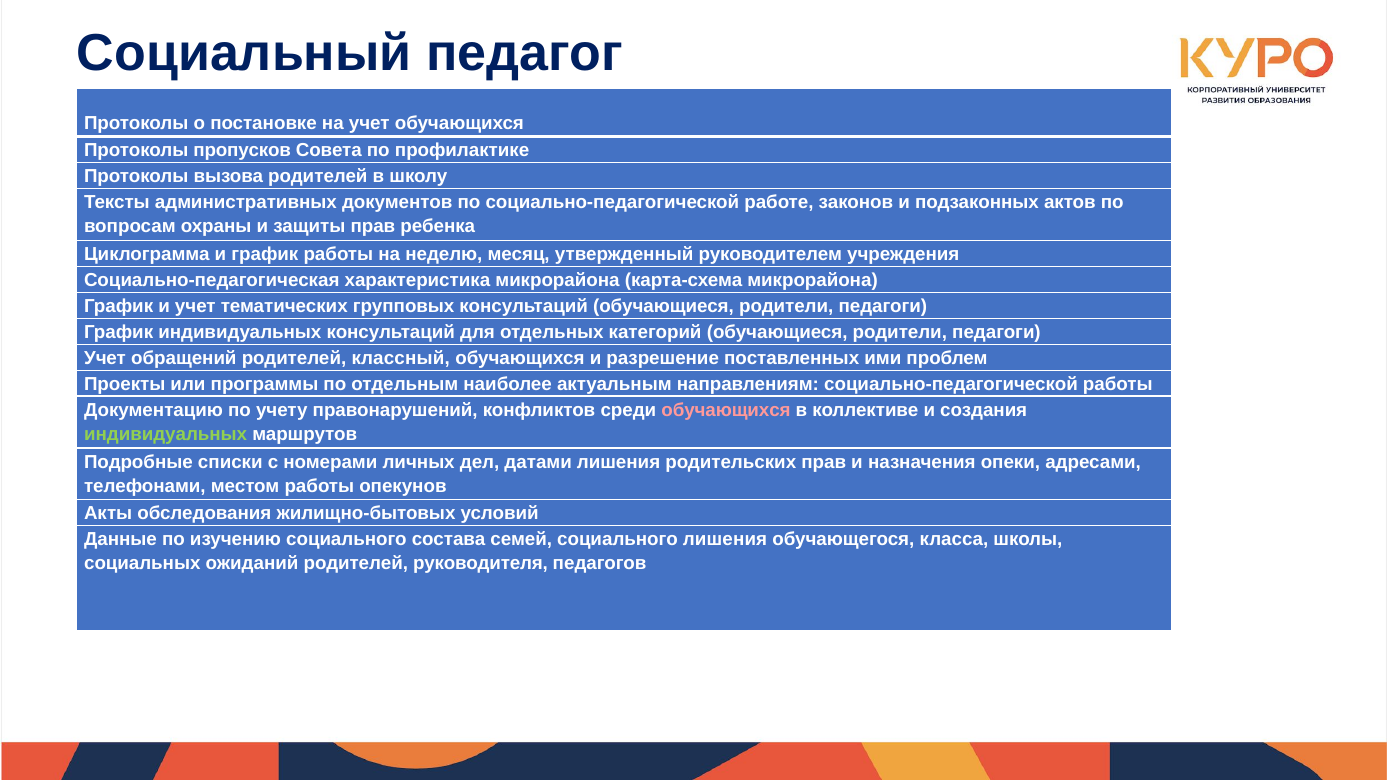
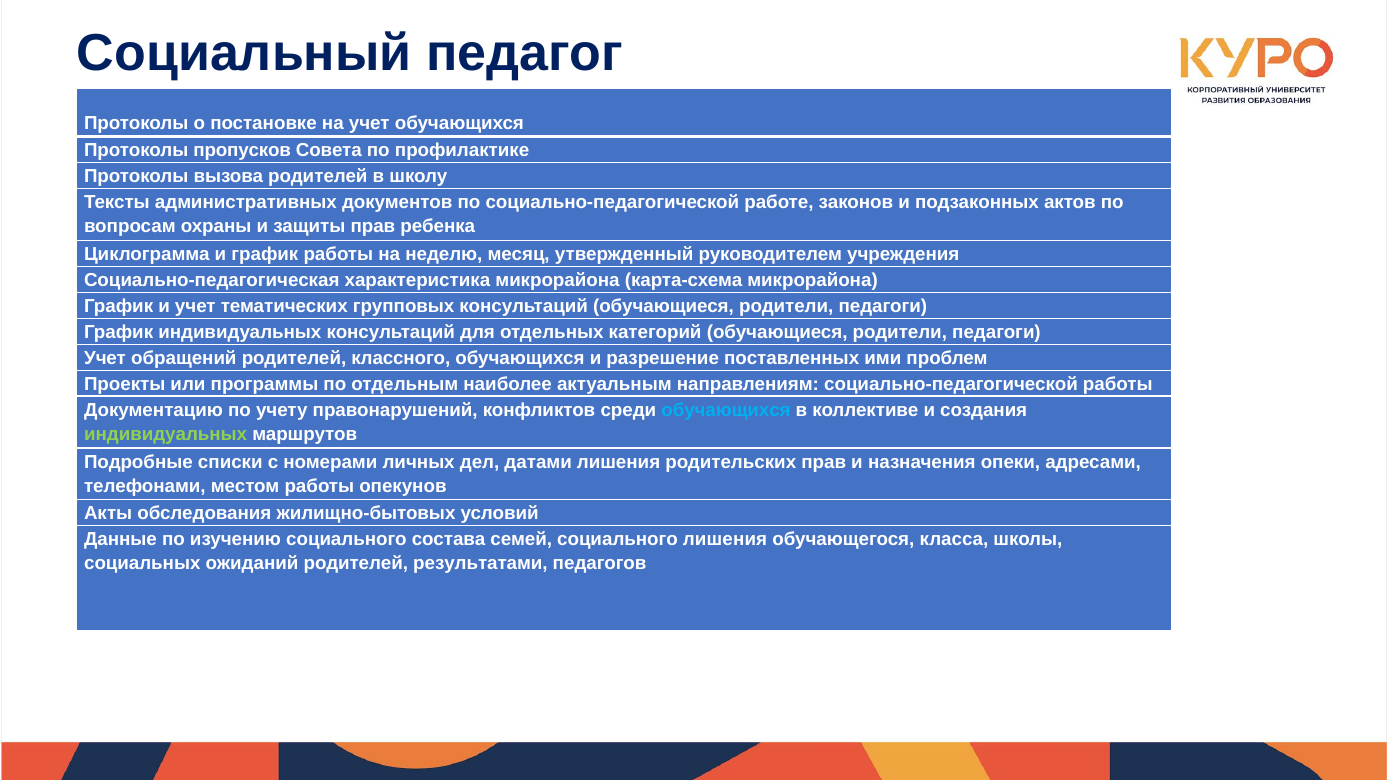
классный: классный -> классного (401, 358)
обучающихся colour: pink -> light blue (726, 410)
руководителя: руководителя -> результатами (480, 564)
